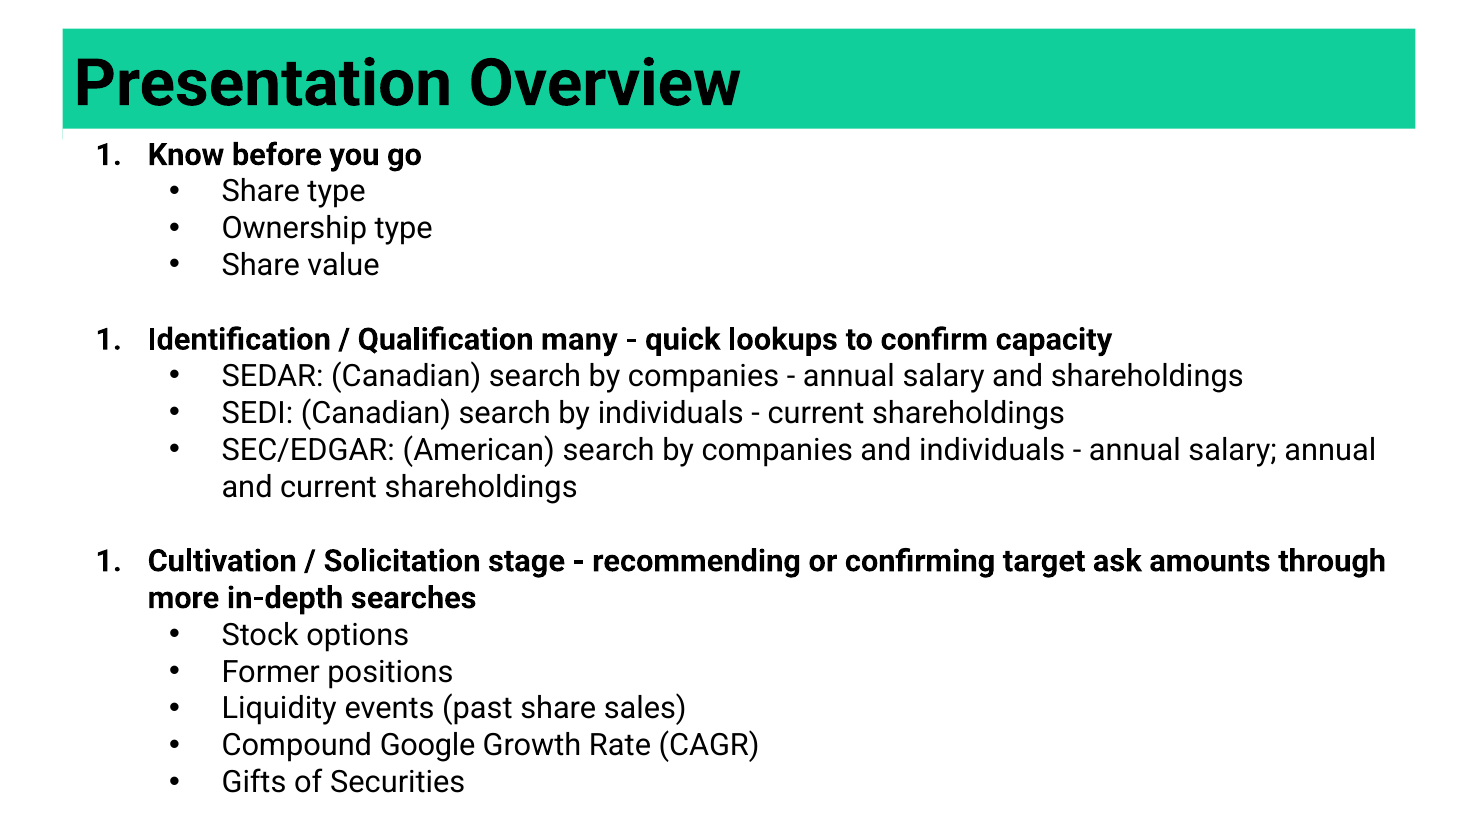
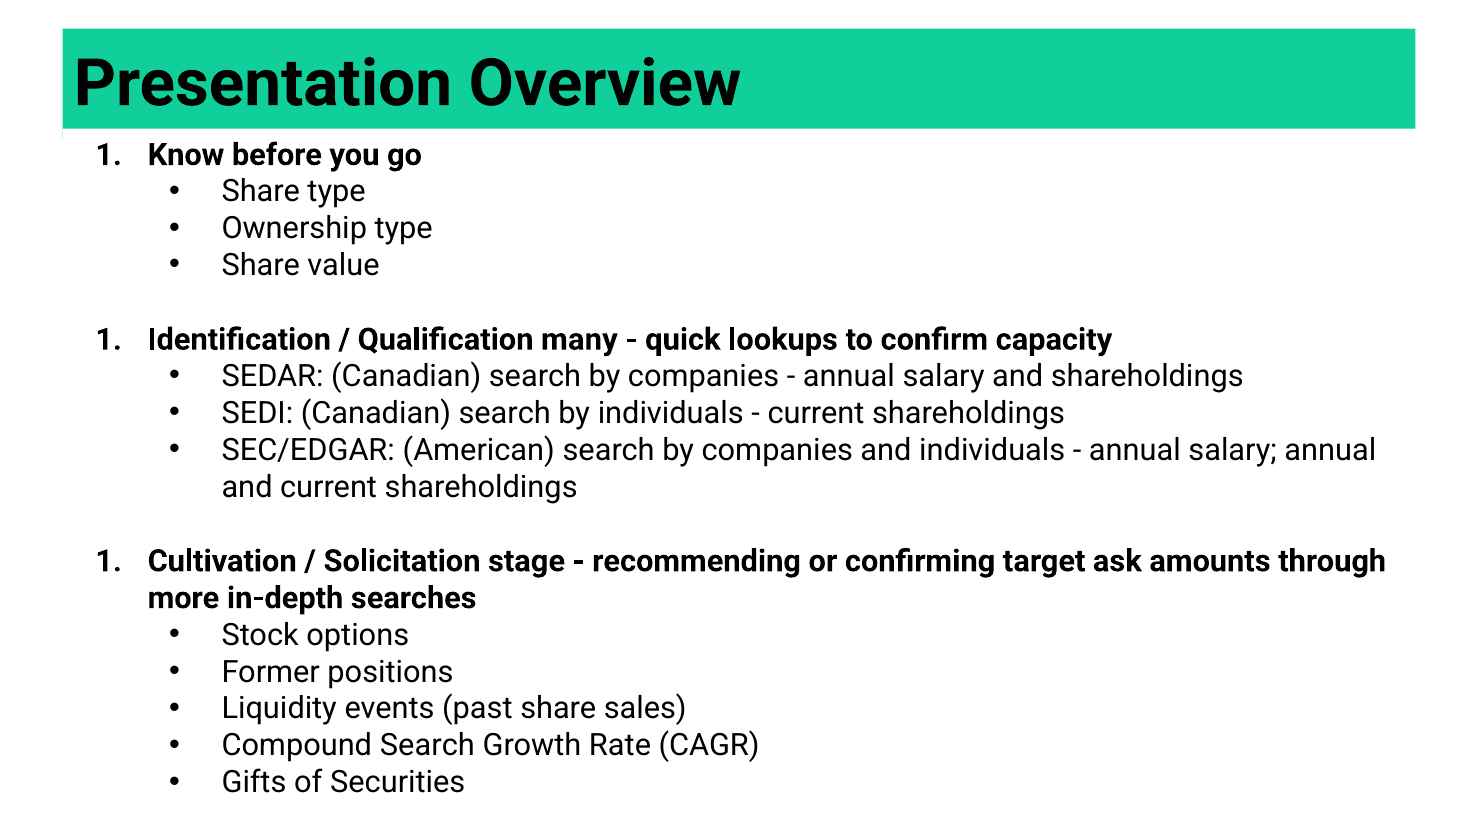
Compound Google: Google -> Search (427, 746)
